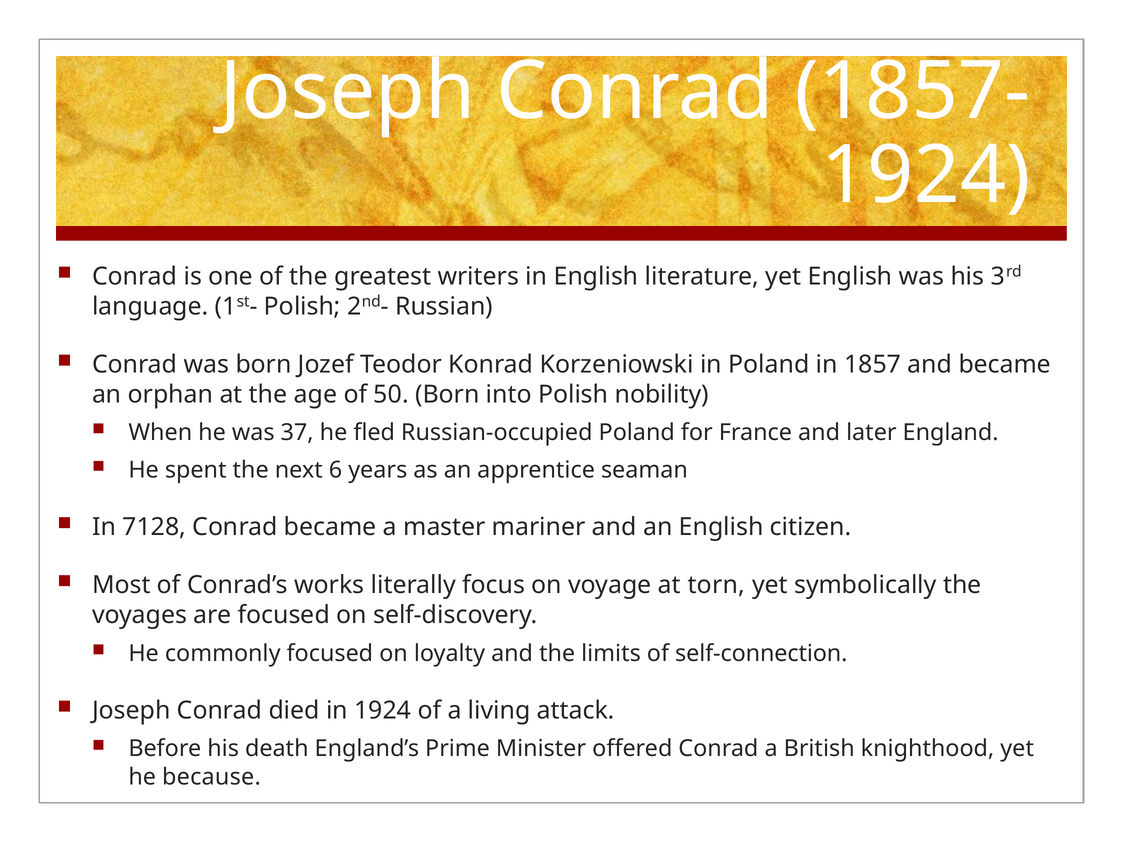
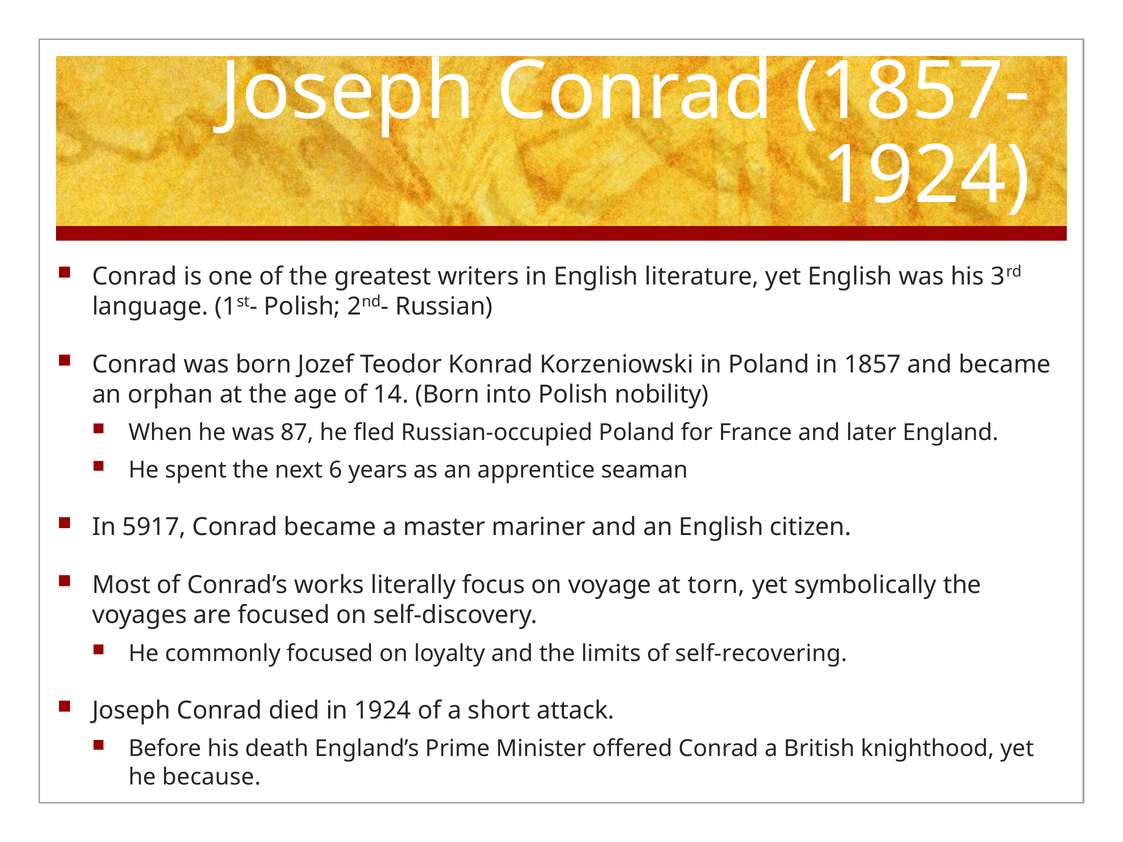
50: 50 -> 14 (391, 394)
37: 37 -> 87 (297, 433)
7128: 7128 -> 5917 (154, 527)
self-connection: self-connection -> self-recovering (761, 654)
living: living -> short (499, 711)
